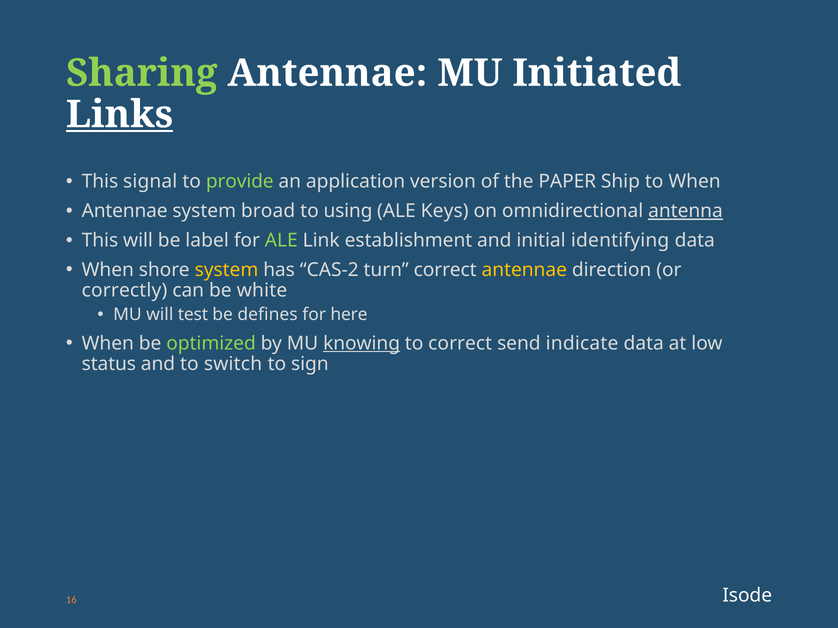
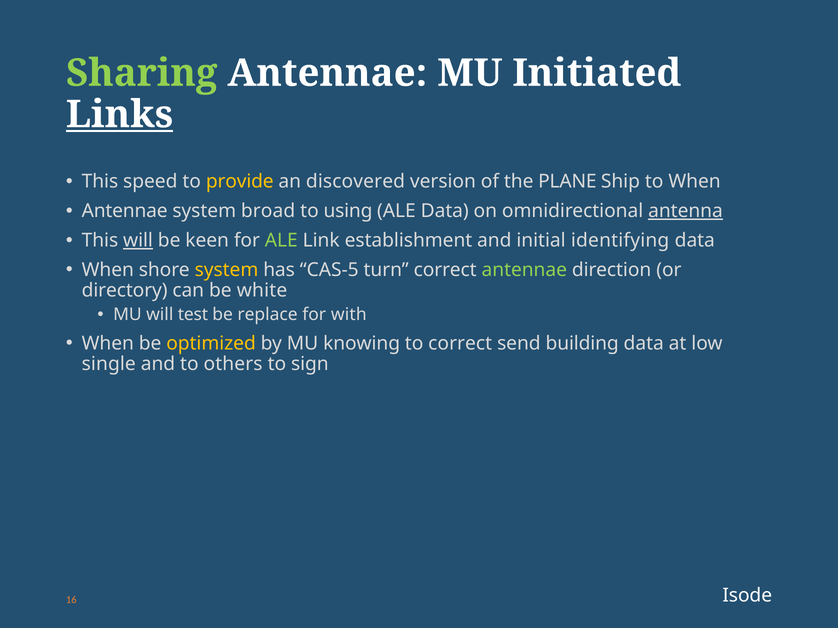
signal: signal -> speed (150, 182)
provide colour: light green -> yellow (240, 182)
application: application -> discovered (355, 182)
PAPER: PAPER -> PLANE (567, 182)
ALE Keys: Keys -> Data (445, 211)
will underline: none -> present (138, 241)
label: label -> keen (207, 241)
CAS-2: CAS-2 -> CAS-5 (329, 270)
antennae colour: yellow -> light green (524, 270)
correctly: correctly -> directory (125, 291)
defines: defines -> replace (268, 315)
here: here -> with (349, 315)
optimized colour: light green -> yellow (211, 344)
knowing underline: present -> none (362, 344)
indicate: indicate -> building (582, 344)
status: status -> single (109, 364)
switch: switch -> others (233, 364)
